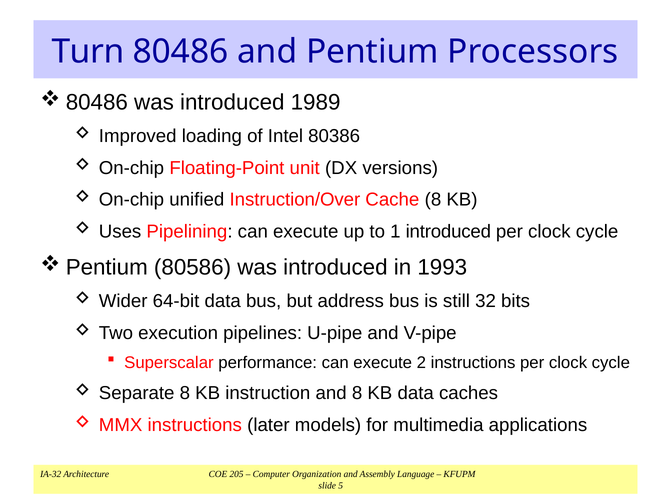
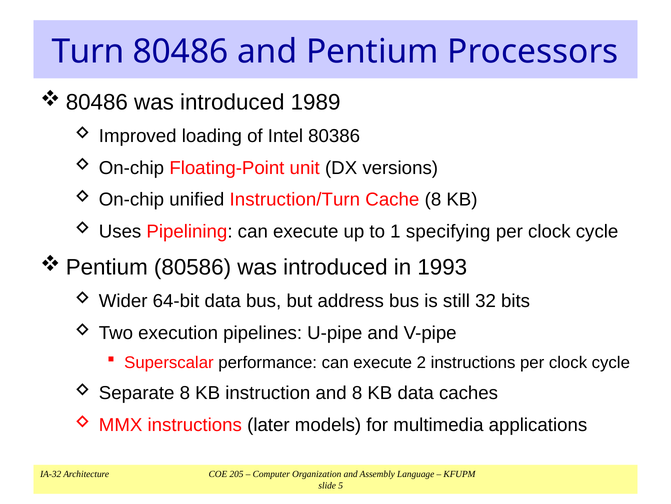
Instruction/Over: Instruction/Over -> Instruction/Turn (295, 199)
1 introduced: introduced -> specifying (448, 231)
